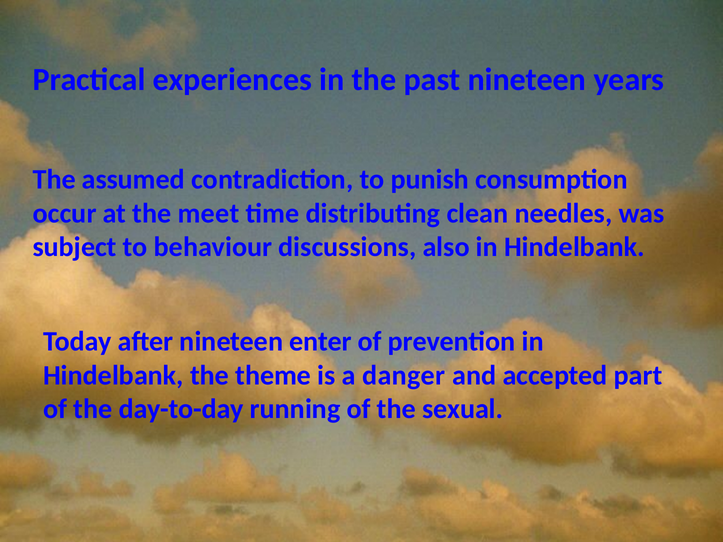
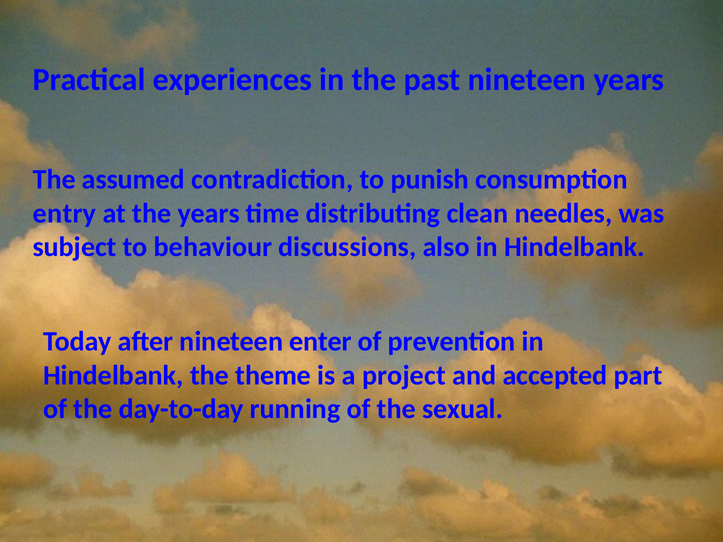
occur: occur -> entry (64, 213)
the meet: meet -> years (209, 213)
danger: danger -> project (404, 375)
